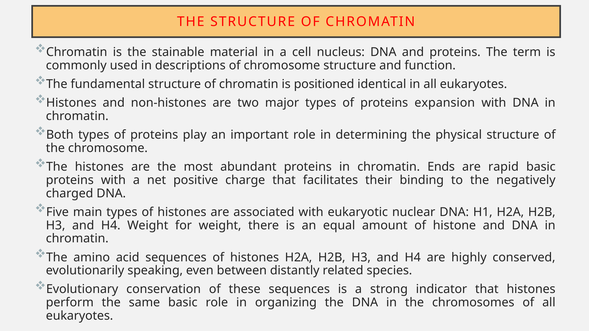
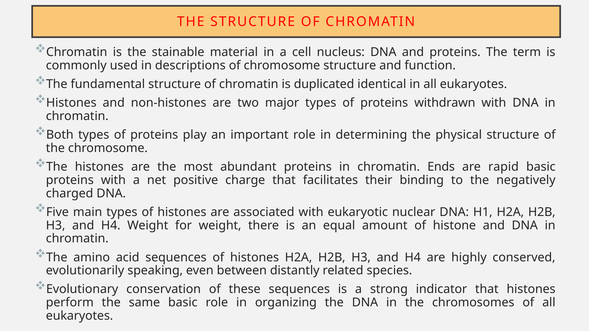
positioned: positioned -> duplicated (324, 84)
expansion: expansion -> withdrawn (445, 103)
